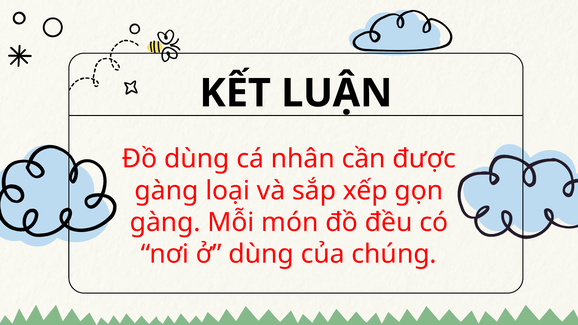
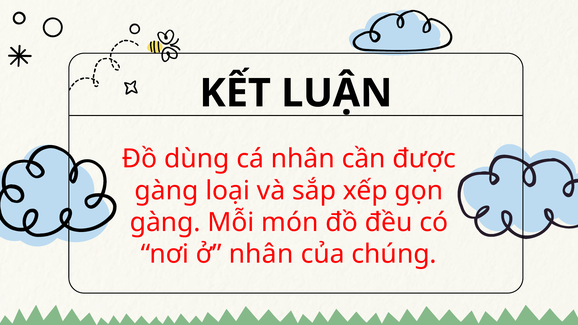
ở dùng: dùng -> nhân (261, 254)
